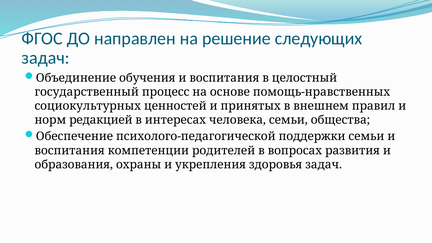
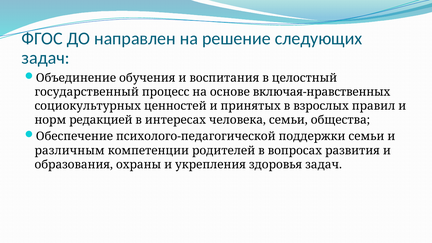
помощь-нравственных: помощь-нравственных -> включая-нравственных (322, 92)
внешнем: внешнем -> взрослых (321, 106)
воспитания: воспитания -> различным (70, 150)
